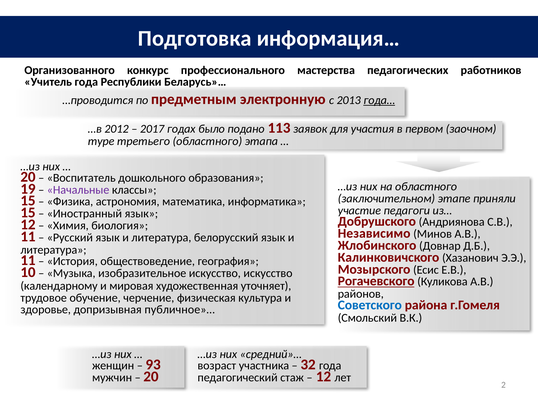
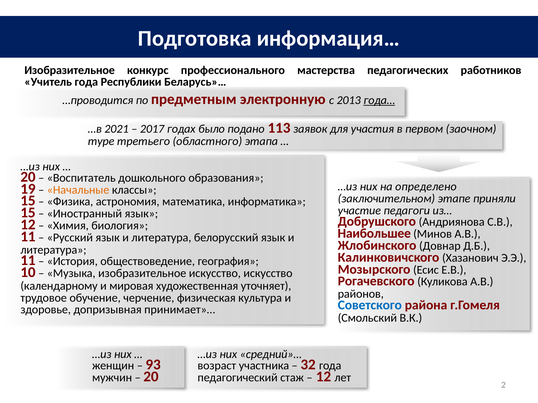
Организованного: Организованного -> Изобразительное (70, 70)
2012: 2012 -> 2021 (117, 129)
на областного: областного -> определено (426, 187)
Начальные colour: purple -> orange (78, 190)
Независимо: Независимо -> Наибольшее (374, 234)
Рогачевского underline: present -> none (376, 282)
публичное»…: публичное»… -> принимает»… (180, 310)
